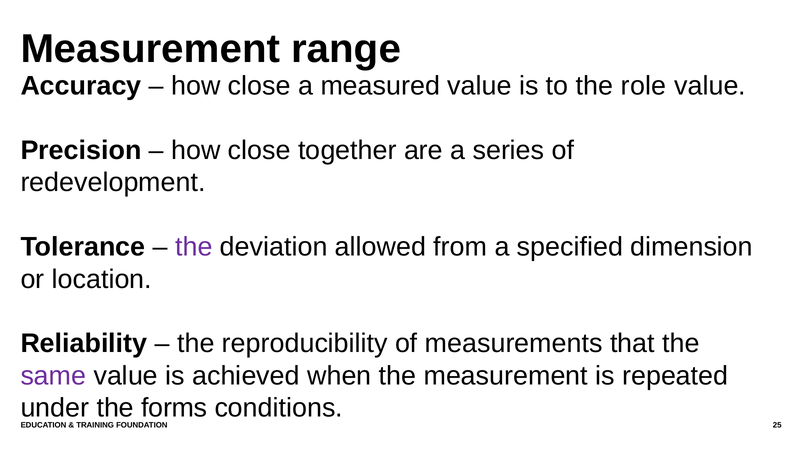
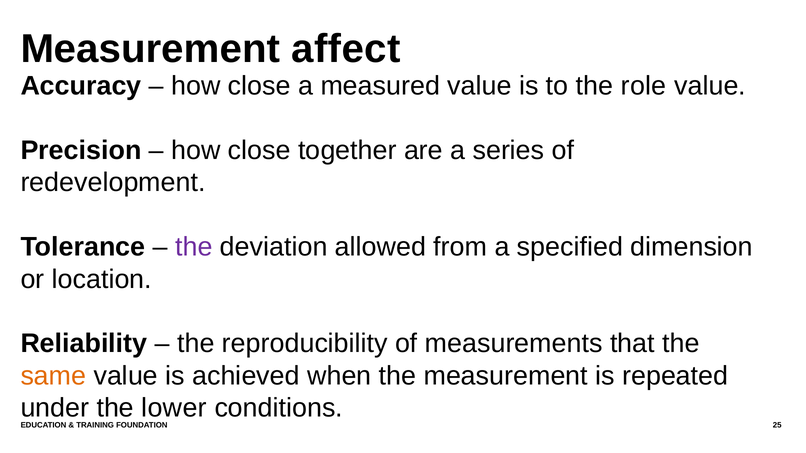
range: range -> affect (346, 49)
same colour: purple -> orange (53, 376)
forms: forms -> lower (174, 408)
